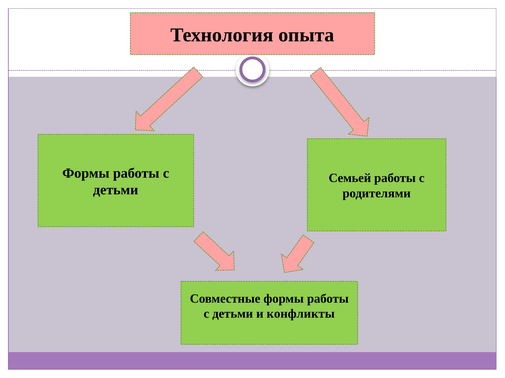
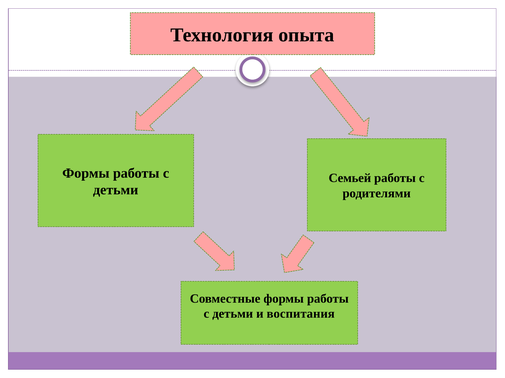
конфликты: конфликты -> воспитания (301, 314)
